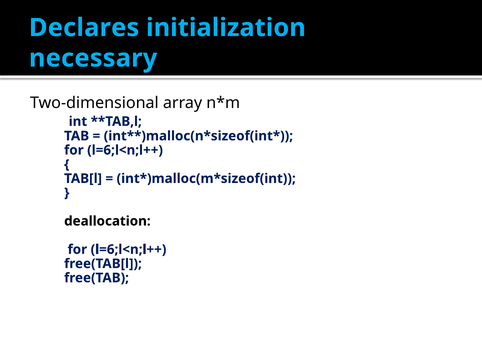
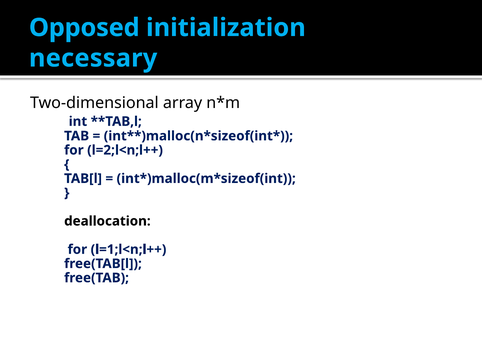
Declares: Declares -> Opposed (84, 28)
l=6;l<n;l++: l=6;l<n;l++ -> l=2;l<n;l++ (125, 150)
l=6;l<n;l++: l=6;l<n;l++ -> l=1;l<n;l++ (129, 250)
